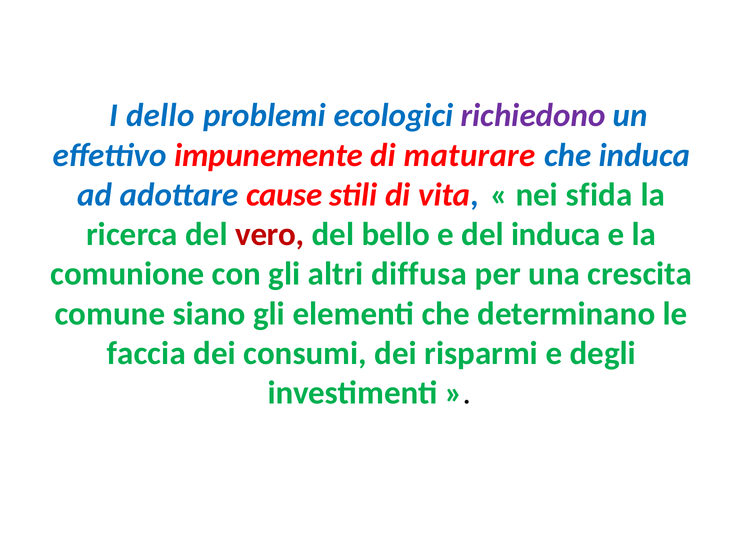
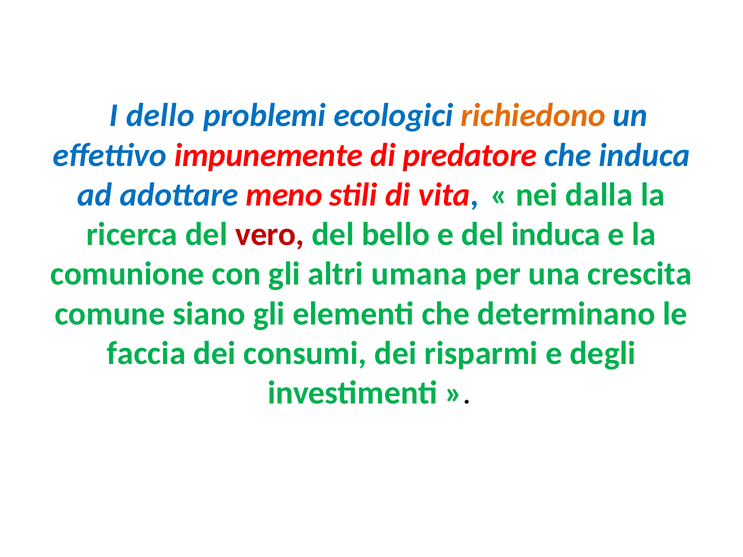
richiedono colour: purple -> orange (533, 116)
maturare: maturare -> predatore (470, 155)
cause: cause -> meno (284, 195)
sfida: sfida -> dalla (599, 195)
diffusa: diffusa -> umana (419, 274)
